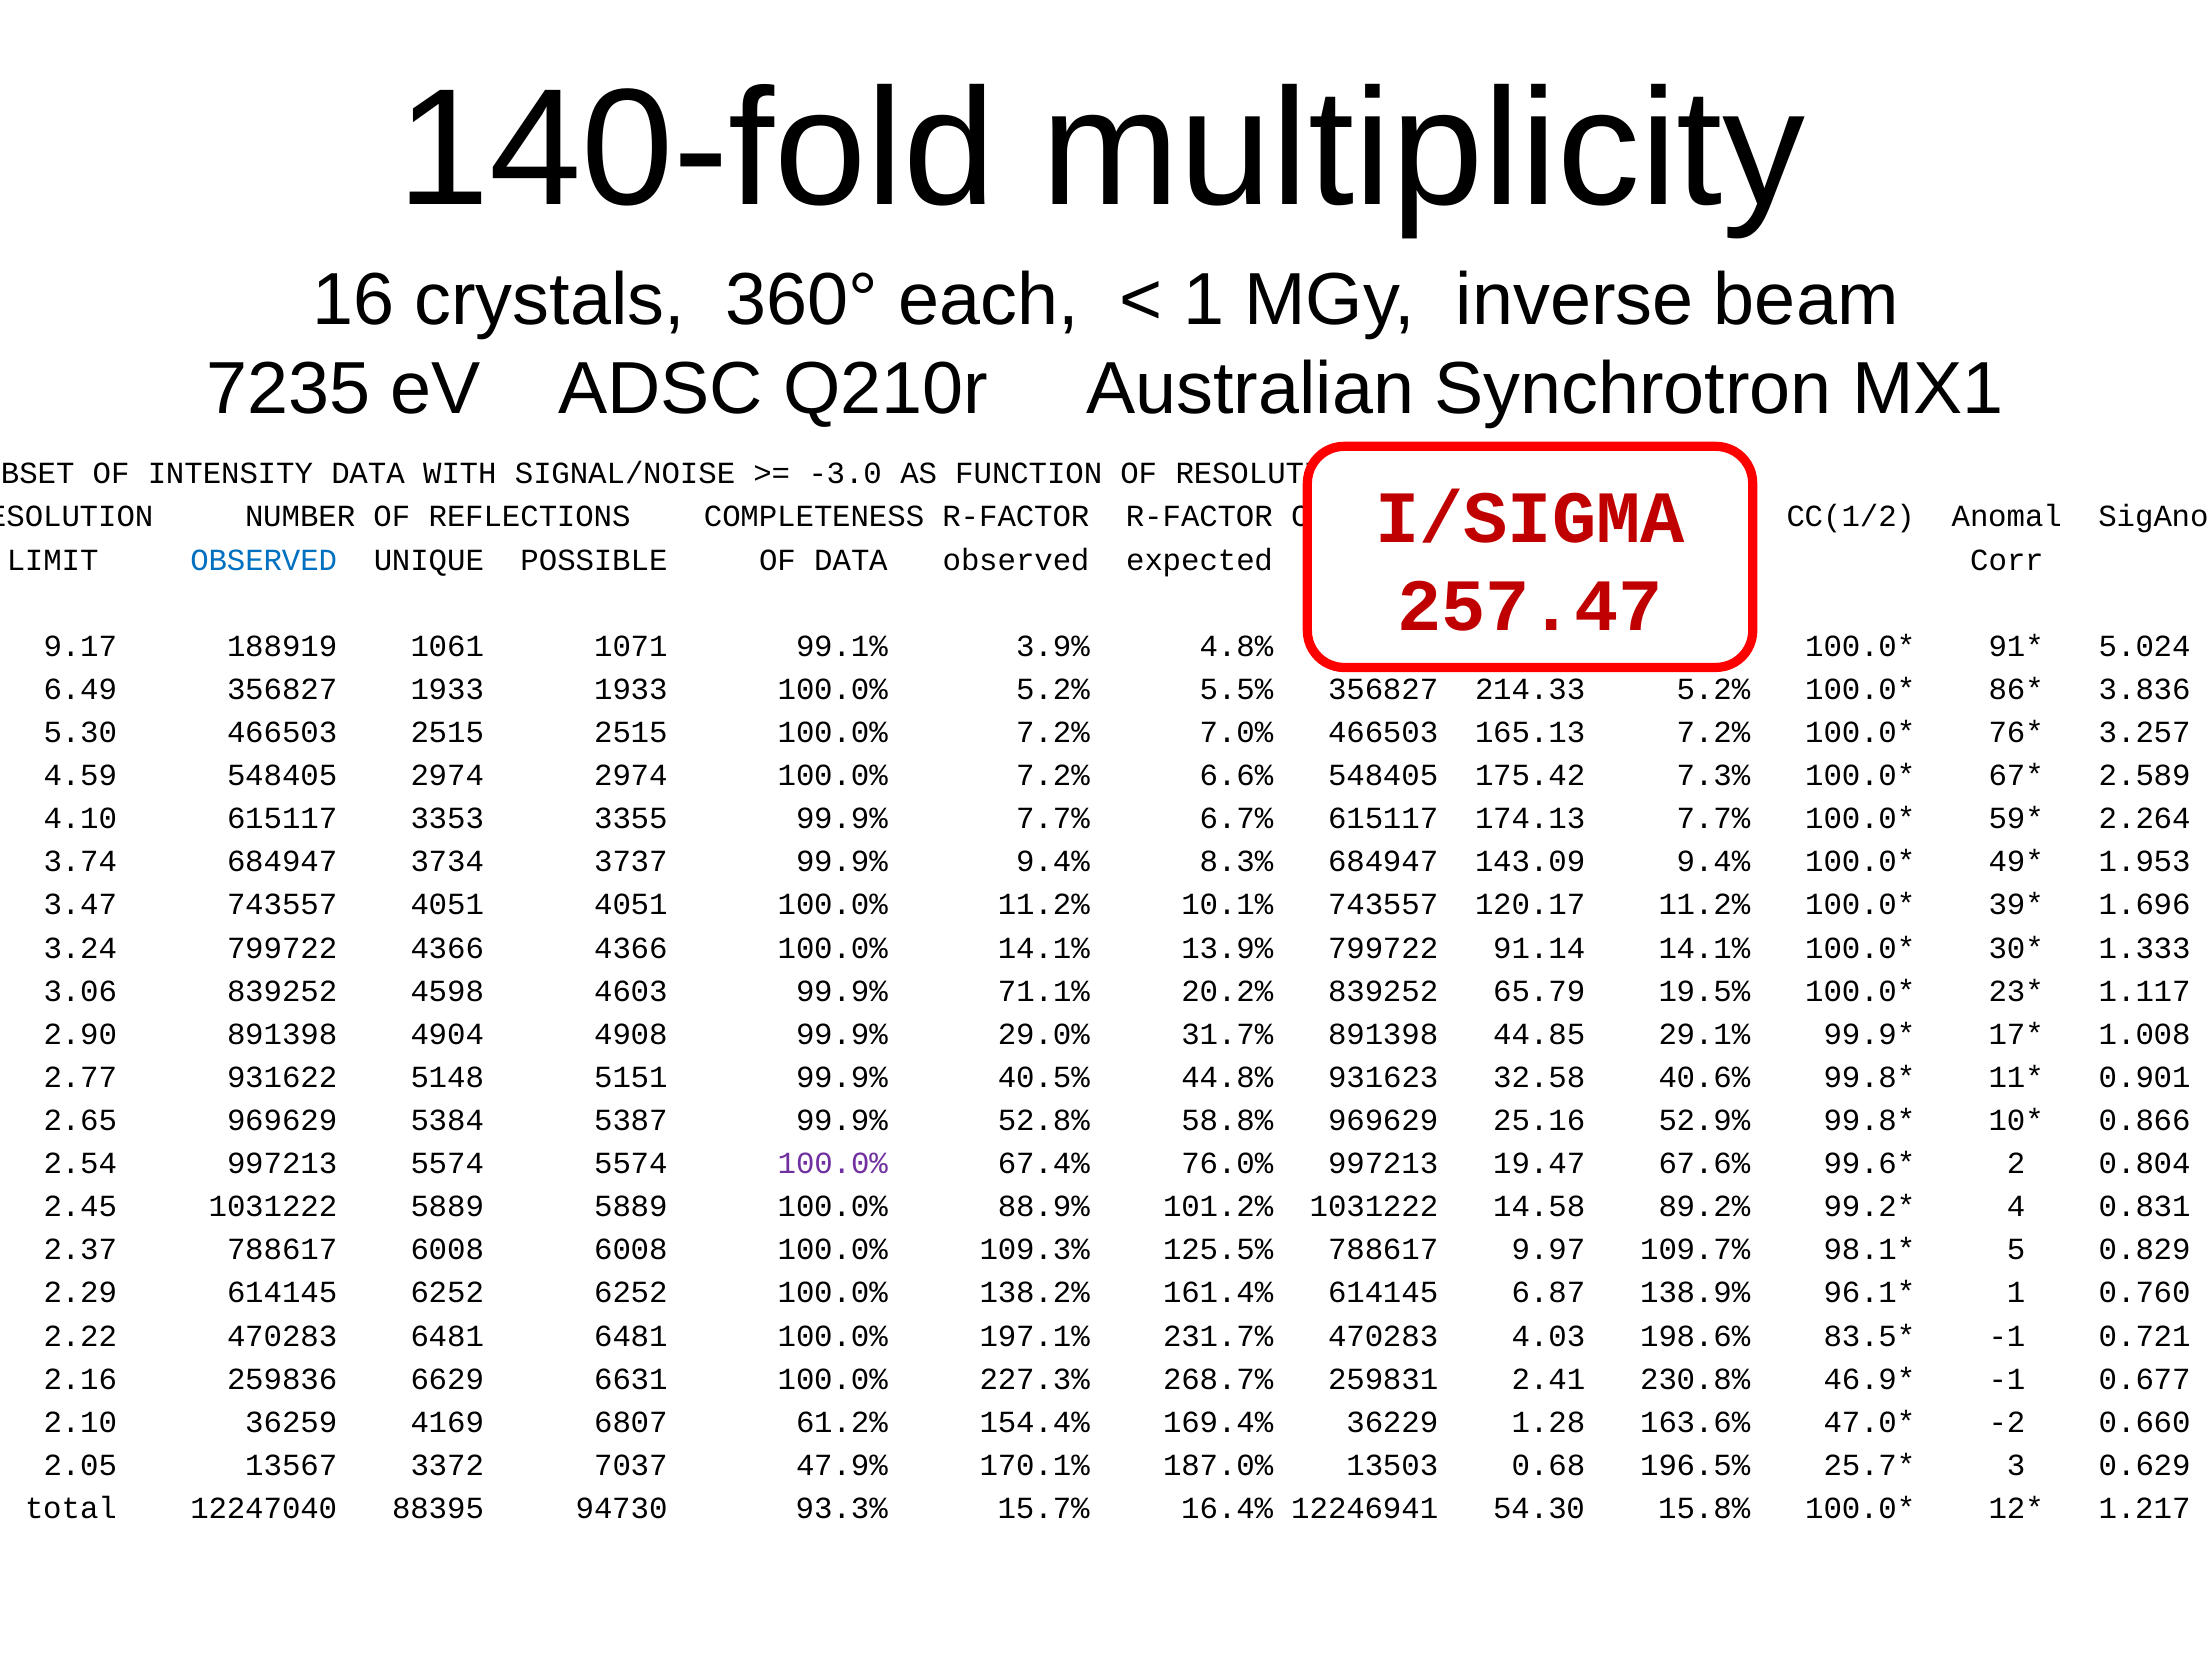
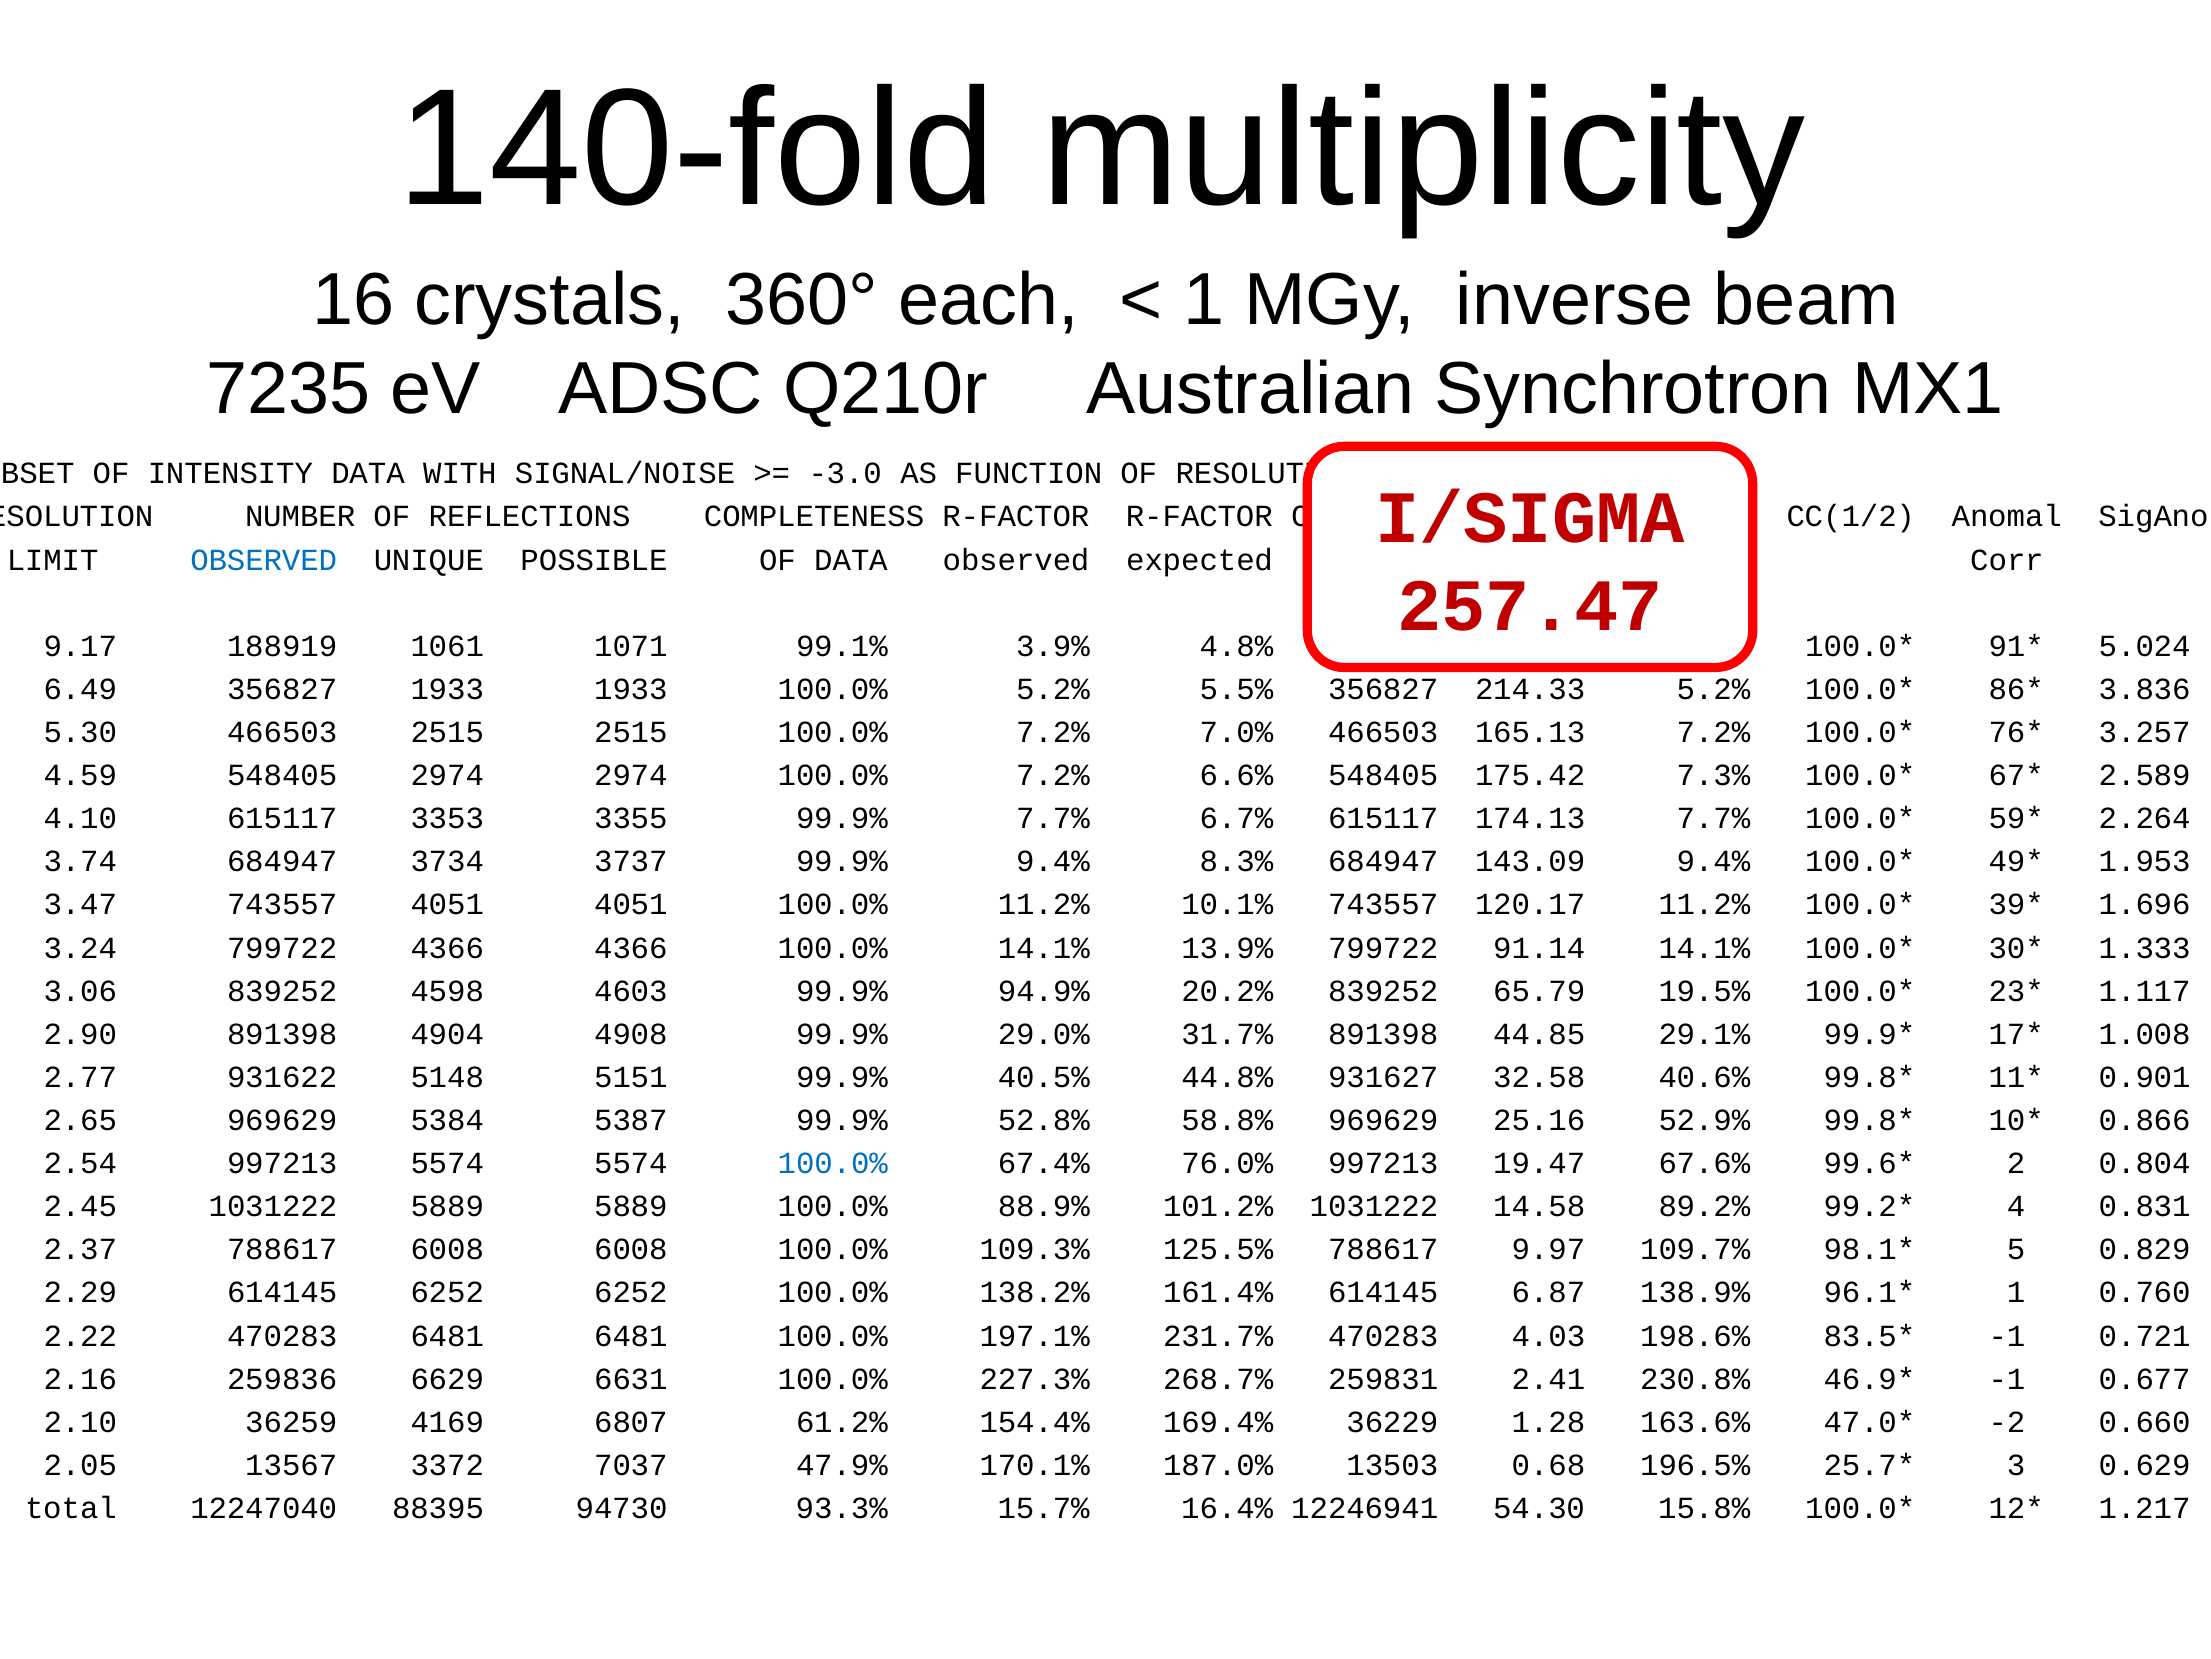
71.1%: 71.1% -> 94.9% (1044, 991)
931623: 931623 -> 931627 (1383, 1077)
100.0% colour: purple -> blue (833, 1163)
